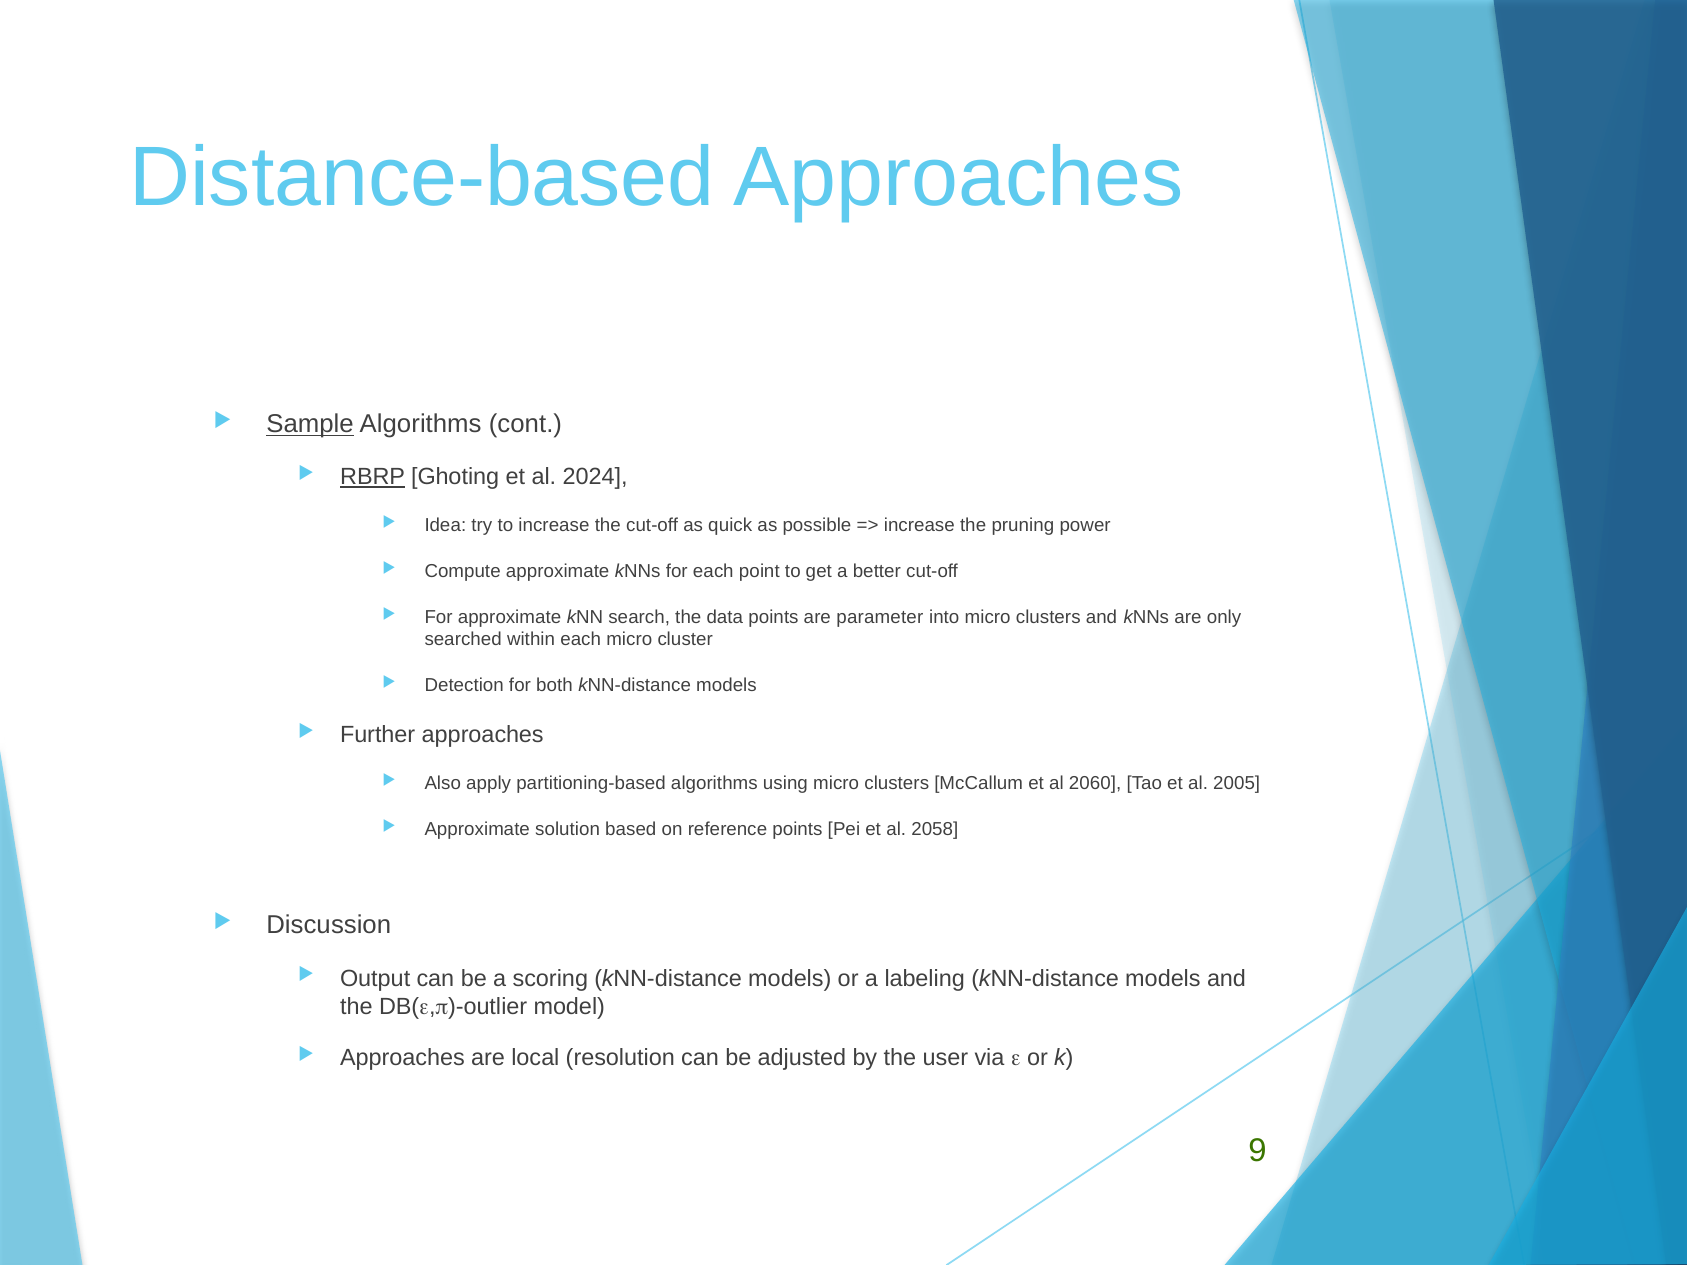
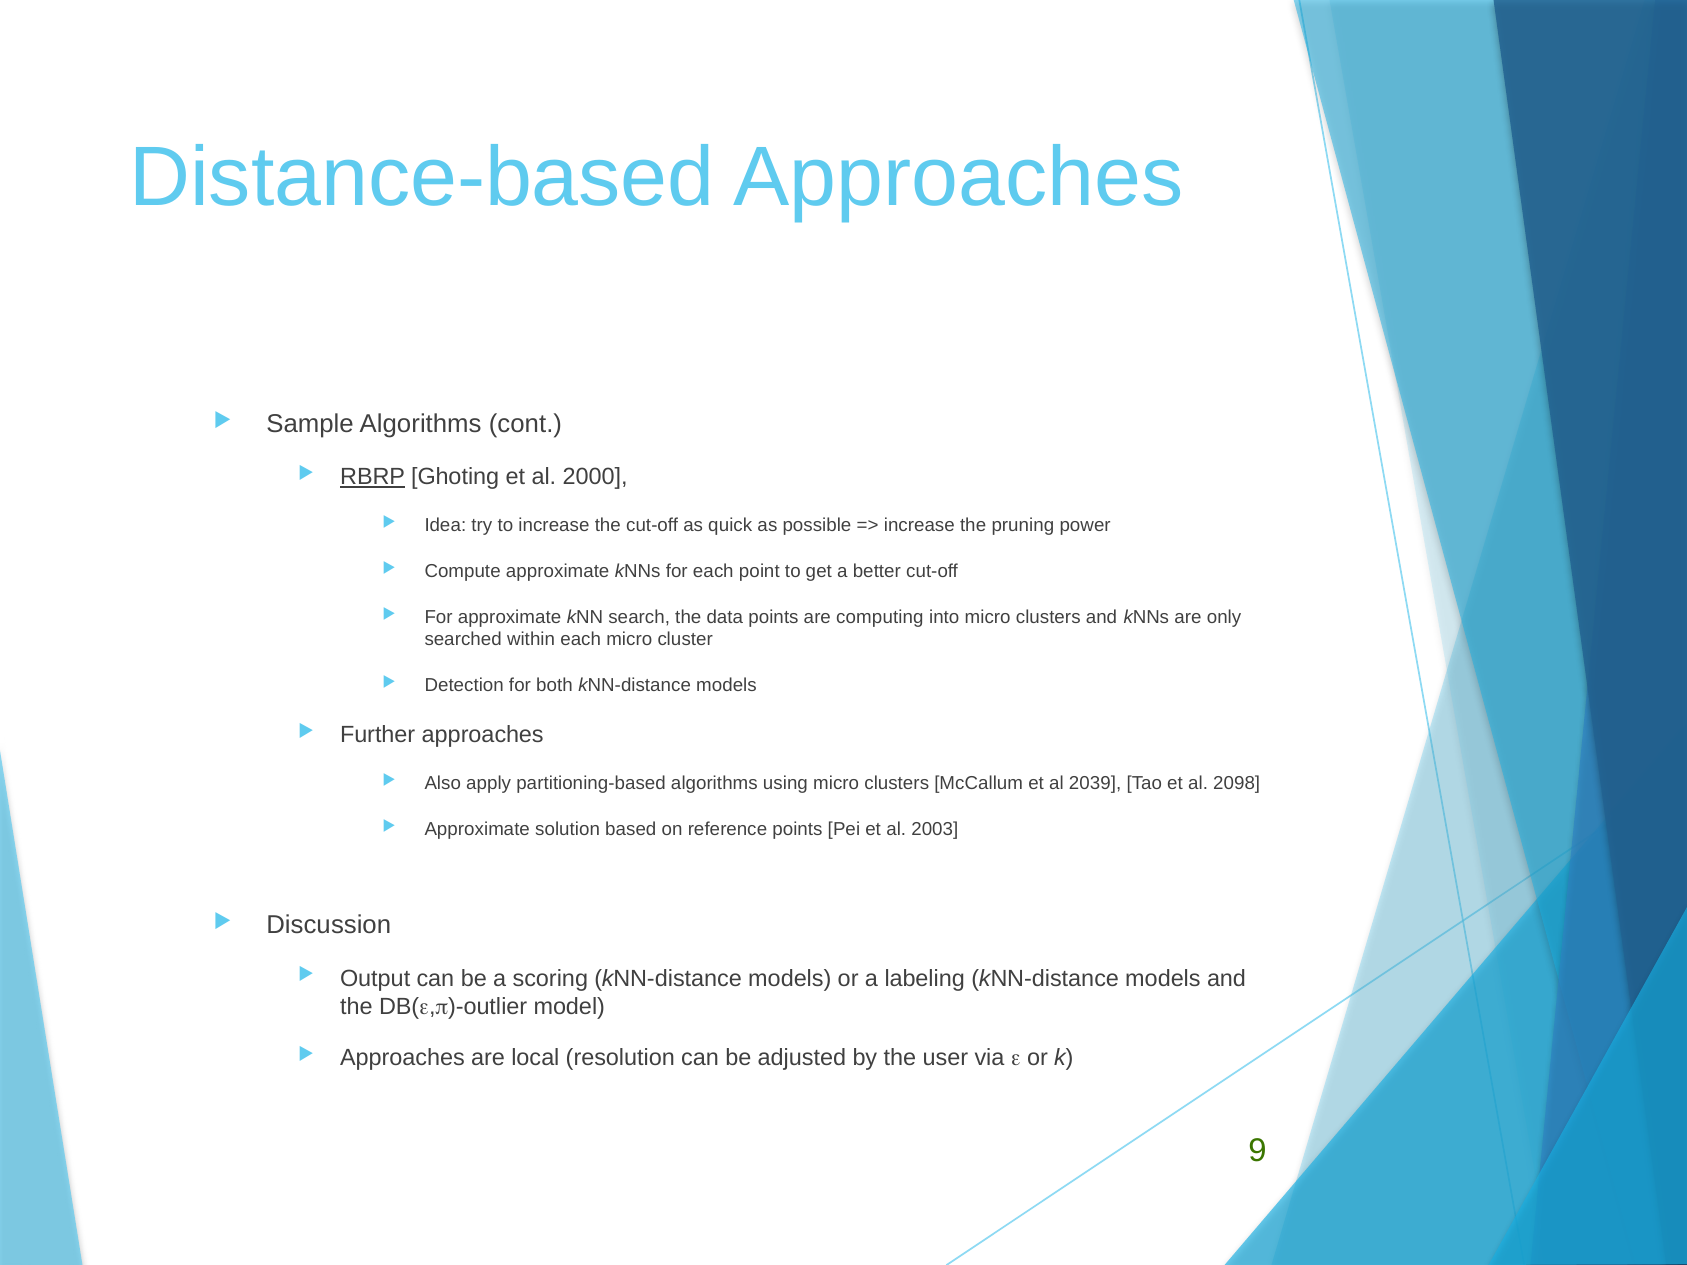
Sample underline: present -> none (310, 424)
2024: 2024 -> 2000 (595, 477)
parameter: parameter -> computing (880, 617)
2060: 2060 -> 2039 (1095, 783)
2005: 2005 -> 2098 (1237, 783)
2058: 2058 -> 2003 (935, 829)
